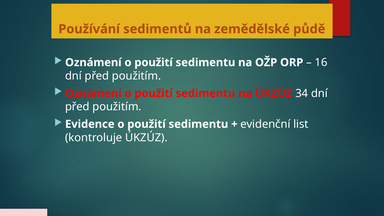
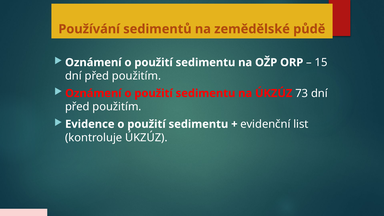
16: 16 -> 15 (321, 62)
34: 34 -> 73 (302, 93)
